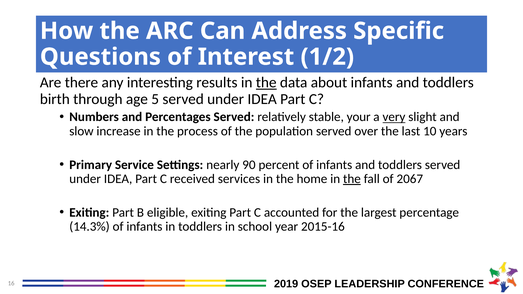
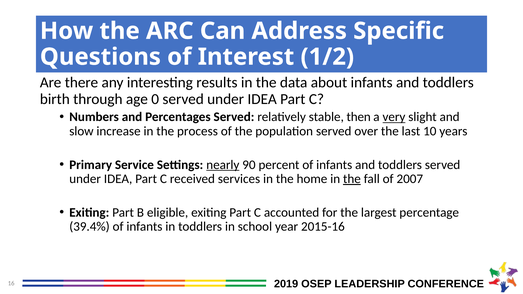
the underline: present -> none (266, 83)
5: 5 -> 0 (155, 99)
your: your -> then (359, 117)
nearly underline: none -> present (223, 165)
2067: 2067 -> 2007 (410, 179)
14.3%: 14.3% -> 39.4% (89, 227)
